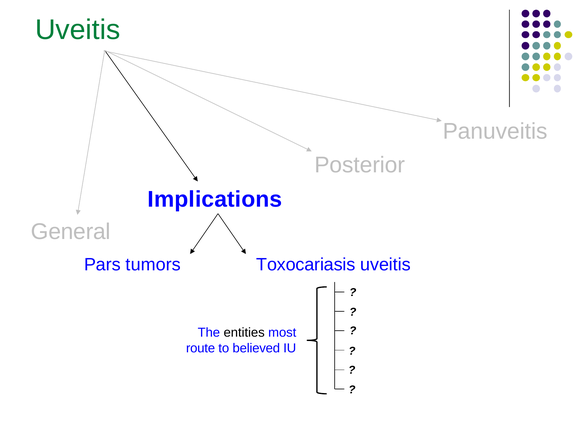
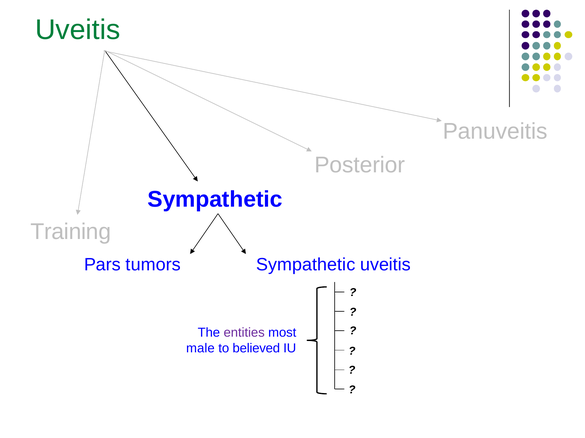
Implications: Implications -> Sympathetic (215, 200)
General: General -> Training (71, 232)
Toxocariasis: Toxocariasis -> Sympathetic (306, 265)
entities colour: black -> purple (244, 333)
route: route -> male (200, 349)
